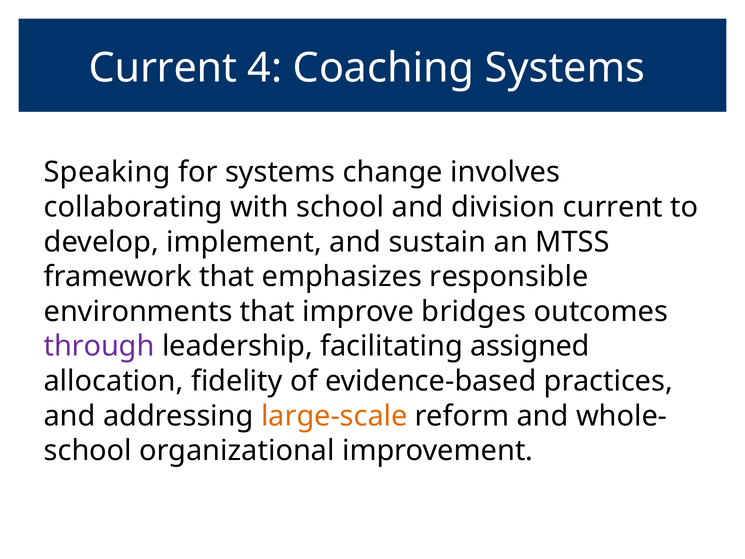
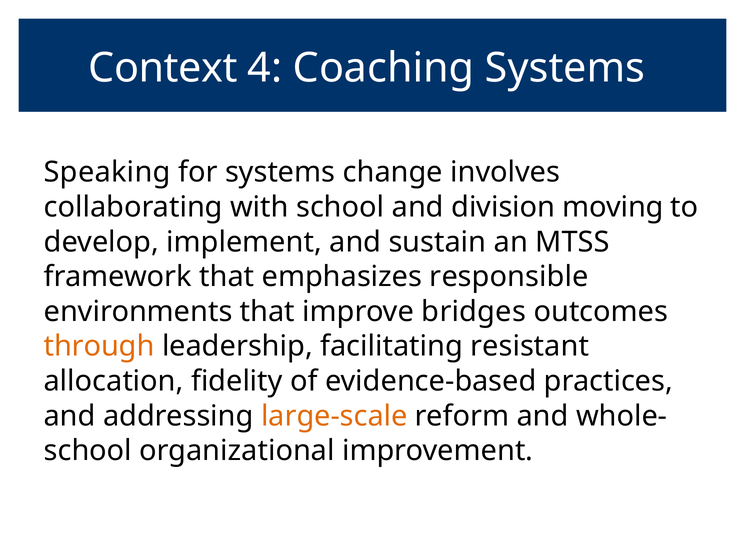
Current: Current -> Context (163, 68)
division current: current -> moving (613, 207)
through colour: purple -> orange (99, 346)
assigned: assigned -> resistant (530, 346)
